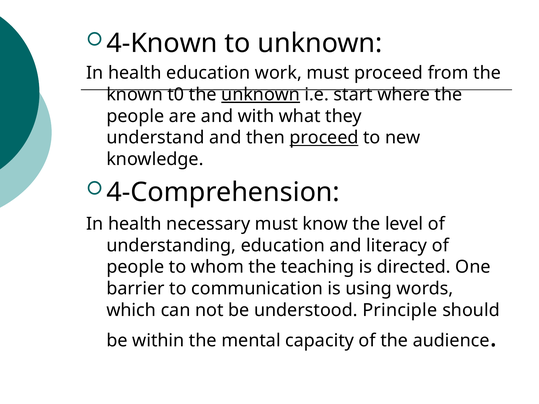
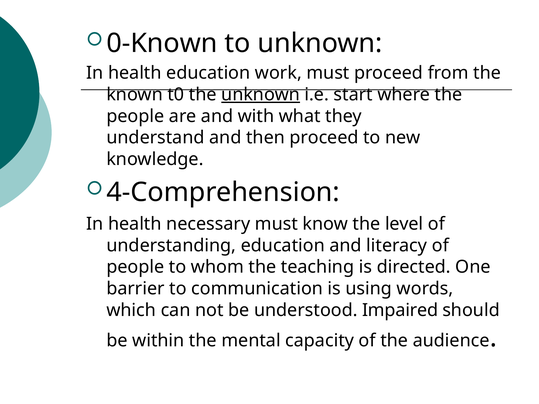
4-Known: 4-Known -> 0-Known (162, 43)
proceed underline: present -> none (324, 138)
Principle: Principle -> Impaired (400, 310)
